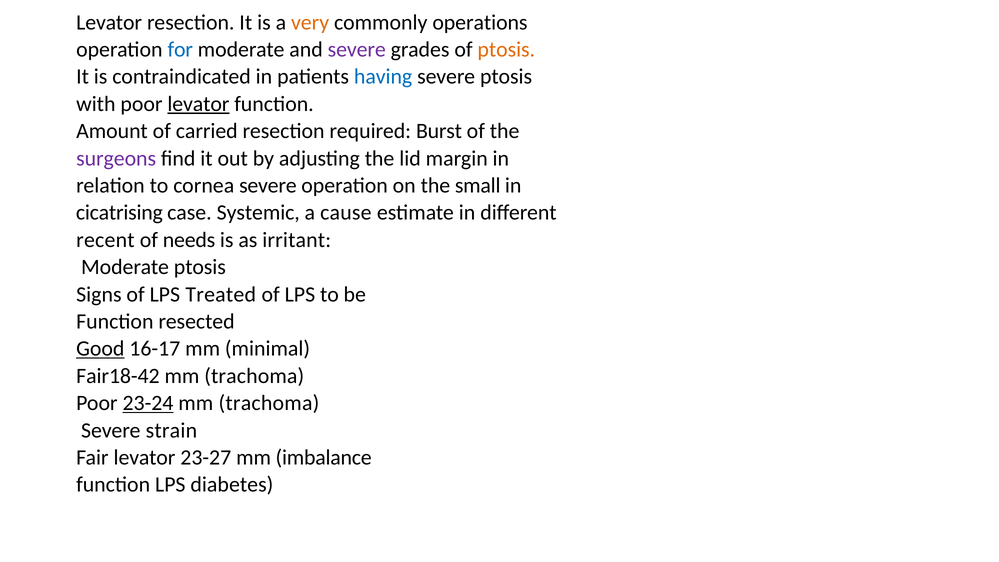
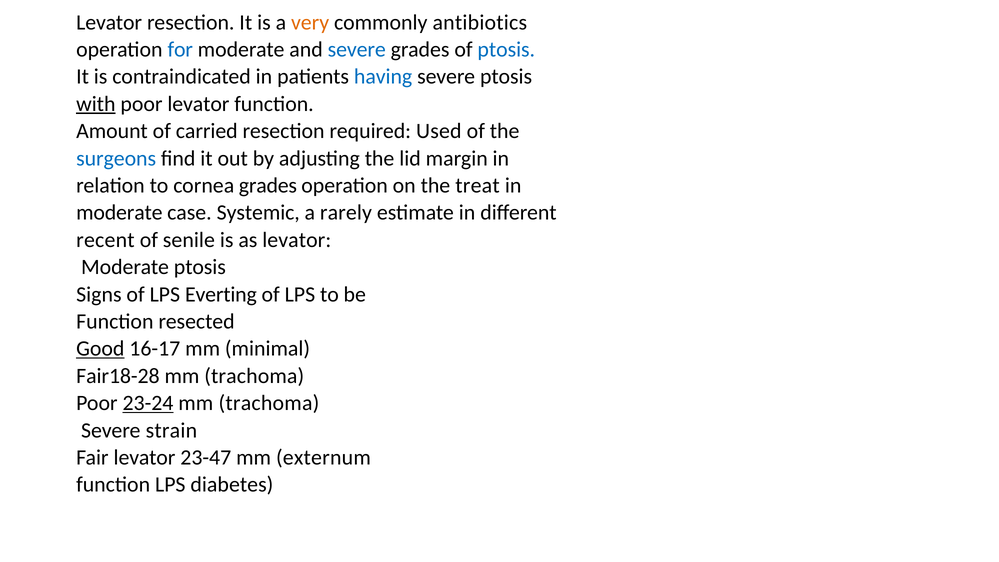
operations: operations -> antibiotics (480, 22)
severe colour: purple -> blue (357, 49)
ptosis colour: orange -> blue (506, 49)
with underline: none -> present (96, 104)
levator underline: present -> none (198, 104)
Burst: Burst -> Used (439, 131)
surgeons colour: purple -> blue (116, 158)
cornea severe: severe -> grades (268, 185)
small: small -> treat (478, 185)
cicatrising: cicatrising -> moderate (119, 213)
cause: cause -> rarely (346, 213)
needs: needs -> senile (189, 240)
as irritant: irritant -> levator (297, 240)
Treated: Treated -> Everting (221, 294)
Fair18-42: Fair18-42 -> Fair18-28 (118, 376)
23-27: 23-27 -> 23-47 (206, 457)
imbalance: imbalance -> externum (323, 457)
